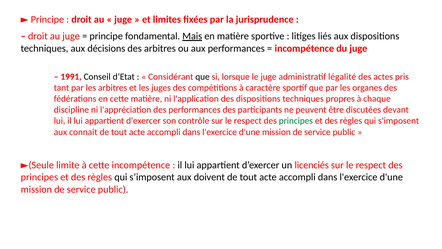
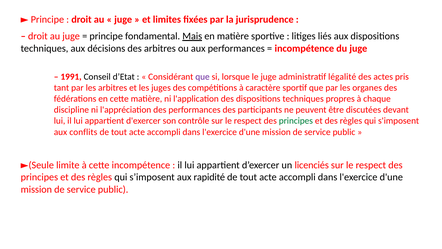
que colour: black -> purple (202, 77)
connaît: connaît -> conflits (83, 132)
doivent: doivent -> rapidité (209, 177)
